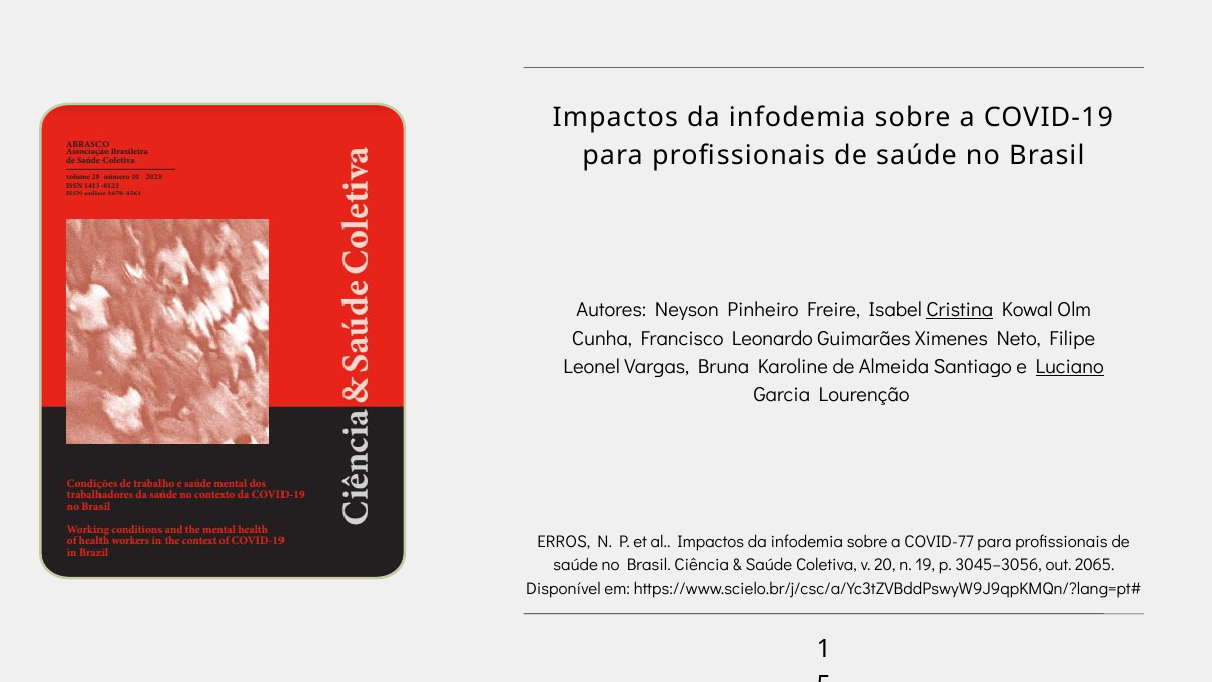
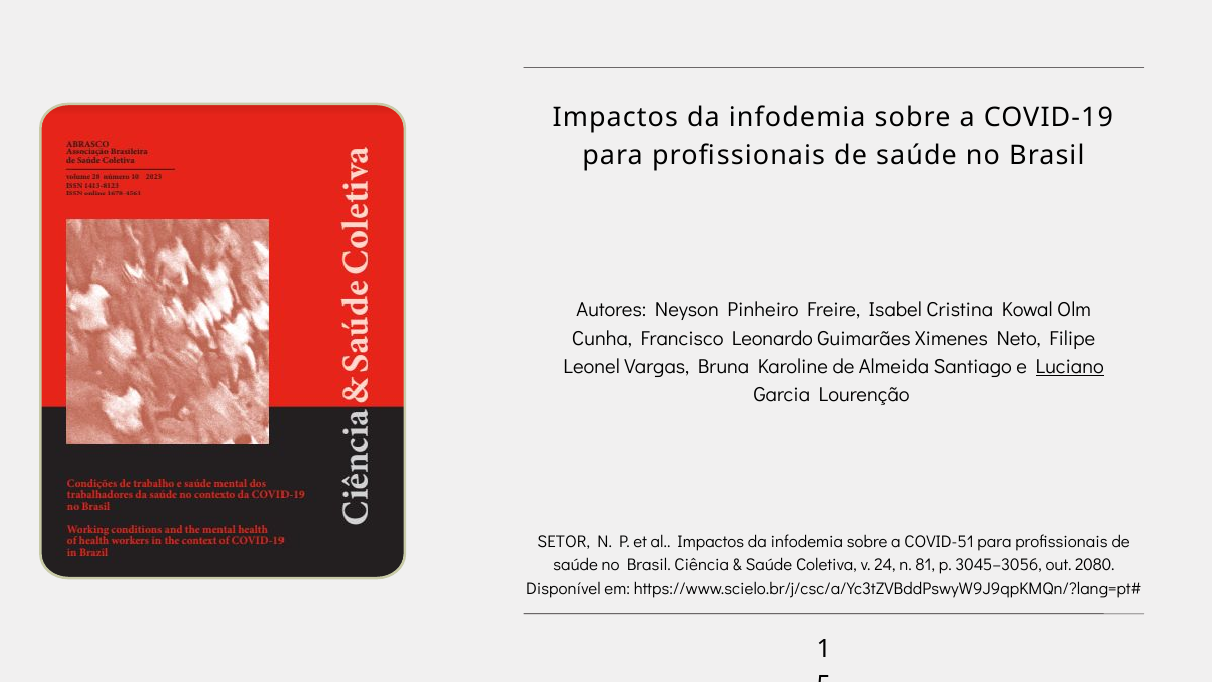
Cristina underline: present -> none (960, 310)
ERROS: ERROS -> SETOR (564, 541)
COVID-77: COVID-77 -> COVID-51 (939, 541)
20: 20 -> 24 (885, 565)
19: 19 -> 81 (925, 565)
2065: 2065 -> 2080 (1095, 565)
